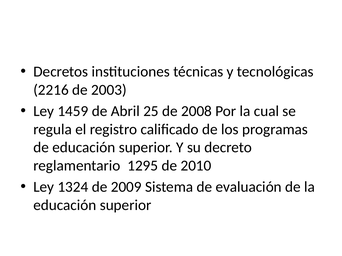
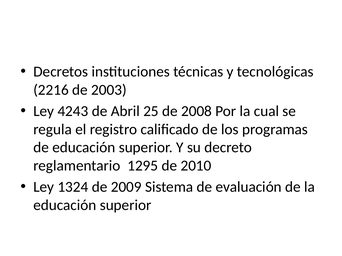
1459: 1459 -> 4243 (73, 111)
